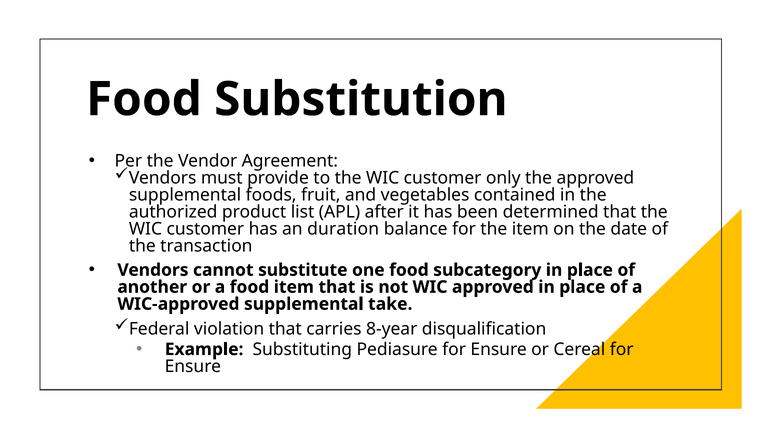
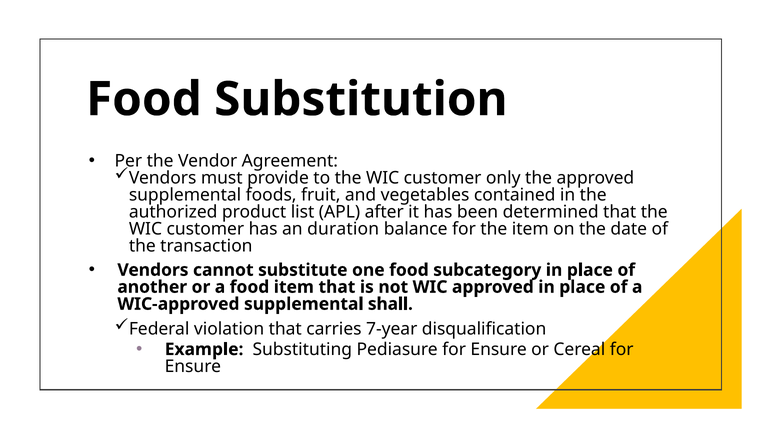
take: take -> shall (390, 304)
8-year: 8-year -> 7-year (392, 329)
